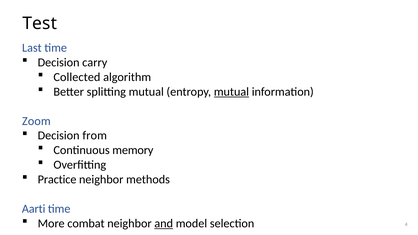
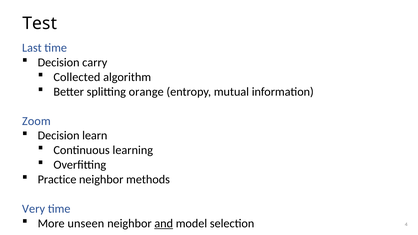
splitting mutual: mutual -> orange (146, 92)
mutual underline: present -> none (231, 92)
from: from -> learn (95, 136)
memory: memory -> learning (133, 150)
Aarti: Aarti -> Very (34, 209)
combat: combat -> unseen (86, 224)
